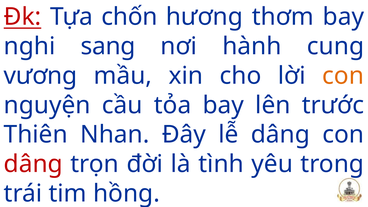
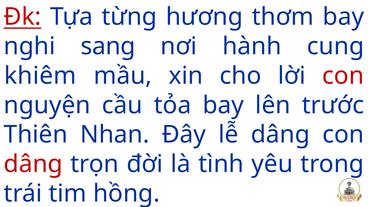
chốn: chốn -> từng (129, 17)
vương: vương -> khiêm (40, 76)
con colour: orange -> red (343, 76)
